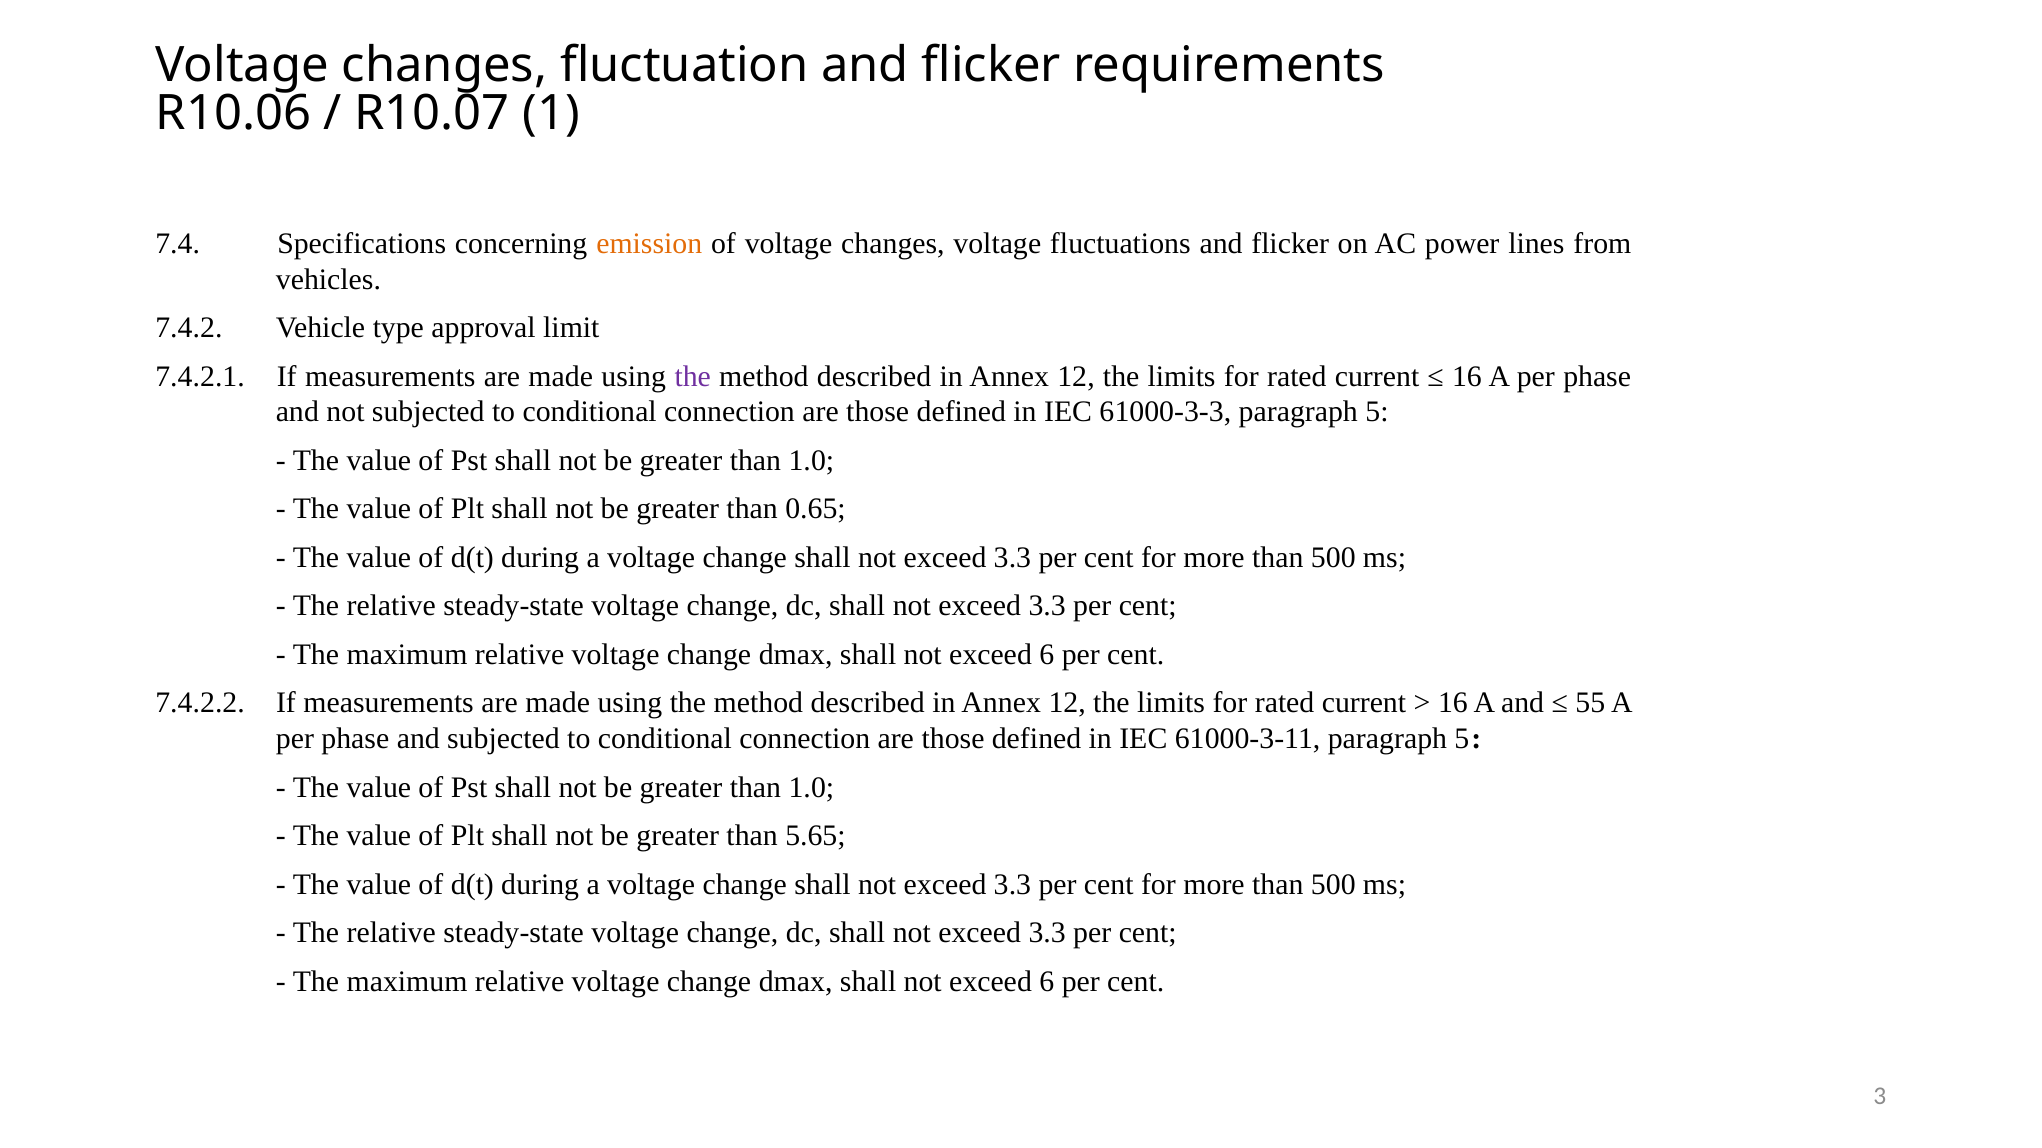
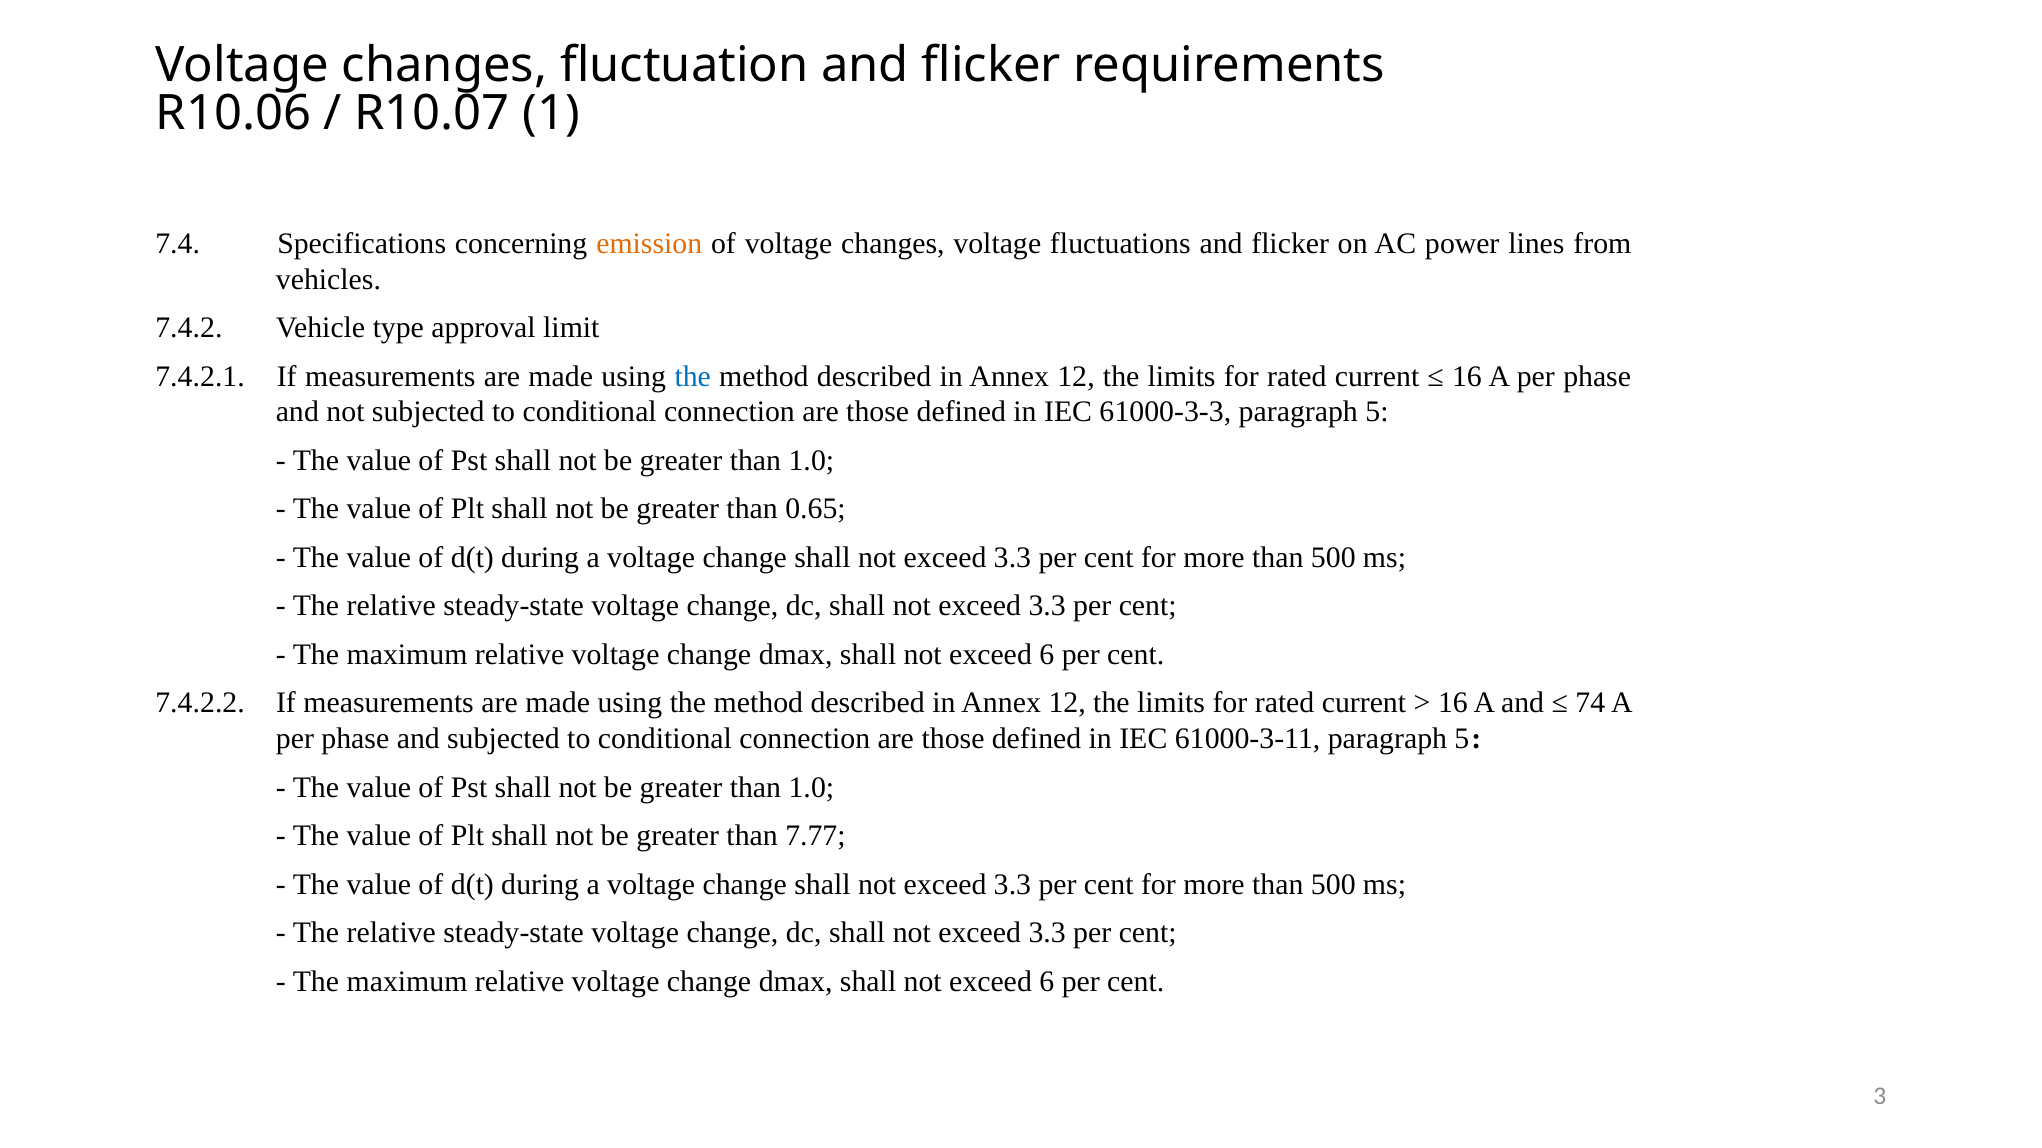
the colour: purple -> blue (693, 376)
55: 55 -> 74 (1590, 703)
5.65: 5.65 -> 7.77 (815, 836)
